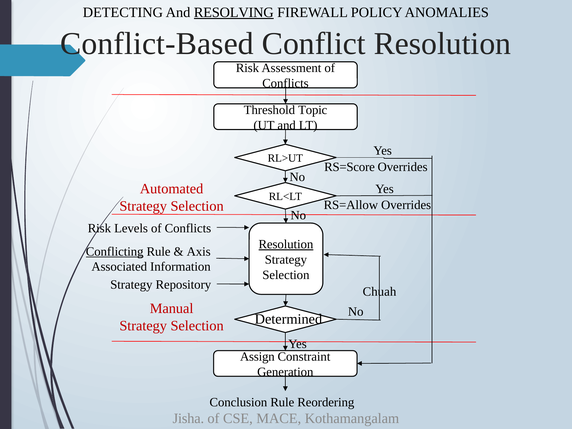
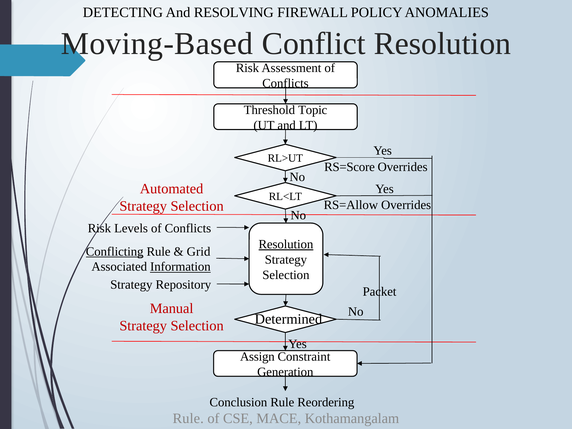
RESOLVING underline: present -> none (234, 12)
Conflict-Based: Conflict-Based -> Moving-Based (157, 44)
Axis: Axis -> Grid (199, 252)
Information underline: none -> present (180, 267)
Chuah: Chuah -> Packet (380, 292)
Jisha: Jisha -> Rule (188, 419)
